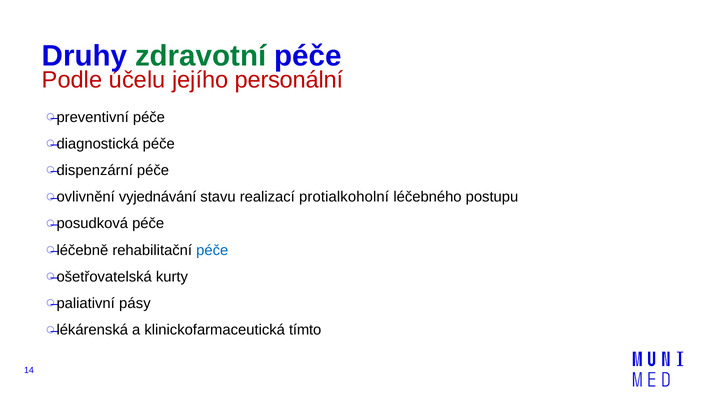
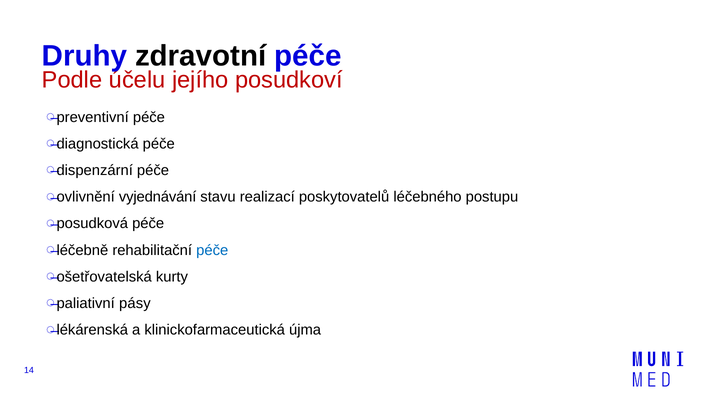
zdravotní colour: green -> black (201, 56)
personální: personální -> posudkoví (289, 80)
protialkoholní: protialkoholní -> poskytovatelů (344, 197)
tímto: tímto -> újma (305, 330)
